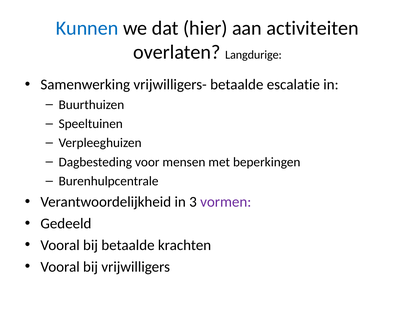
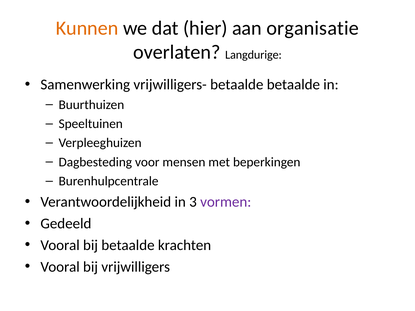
Kunnen colour: blue -> orange (87, 28)
activiteiten: activiteiten -> organisatie (313, 28)
betaalde escalatie: escalatie -> betaalde (293, 85)
